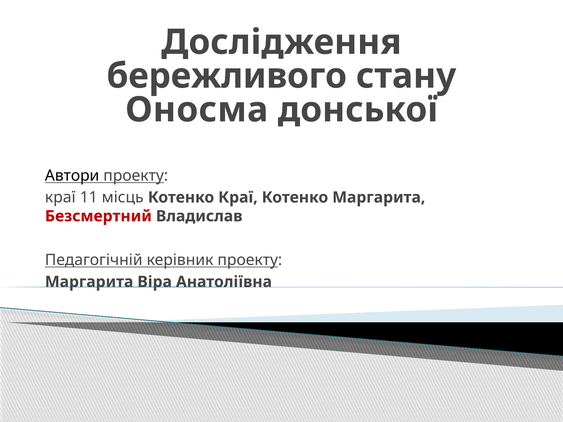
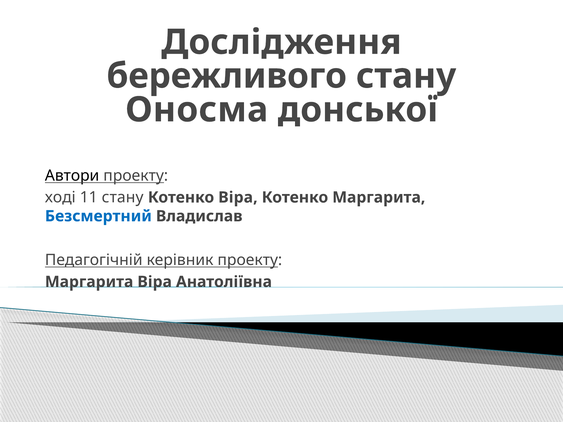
краї: краї -> ході (60, 198)
11 місць: місць -> стану (123, 198)
Котенко Краї: Краї -> Віра (238, 198)
Безсмертний colour: red -> blue (98, 216)
